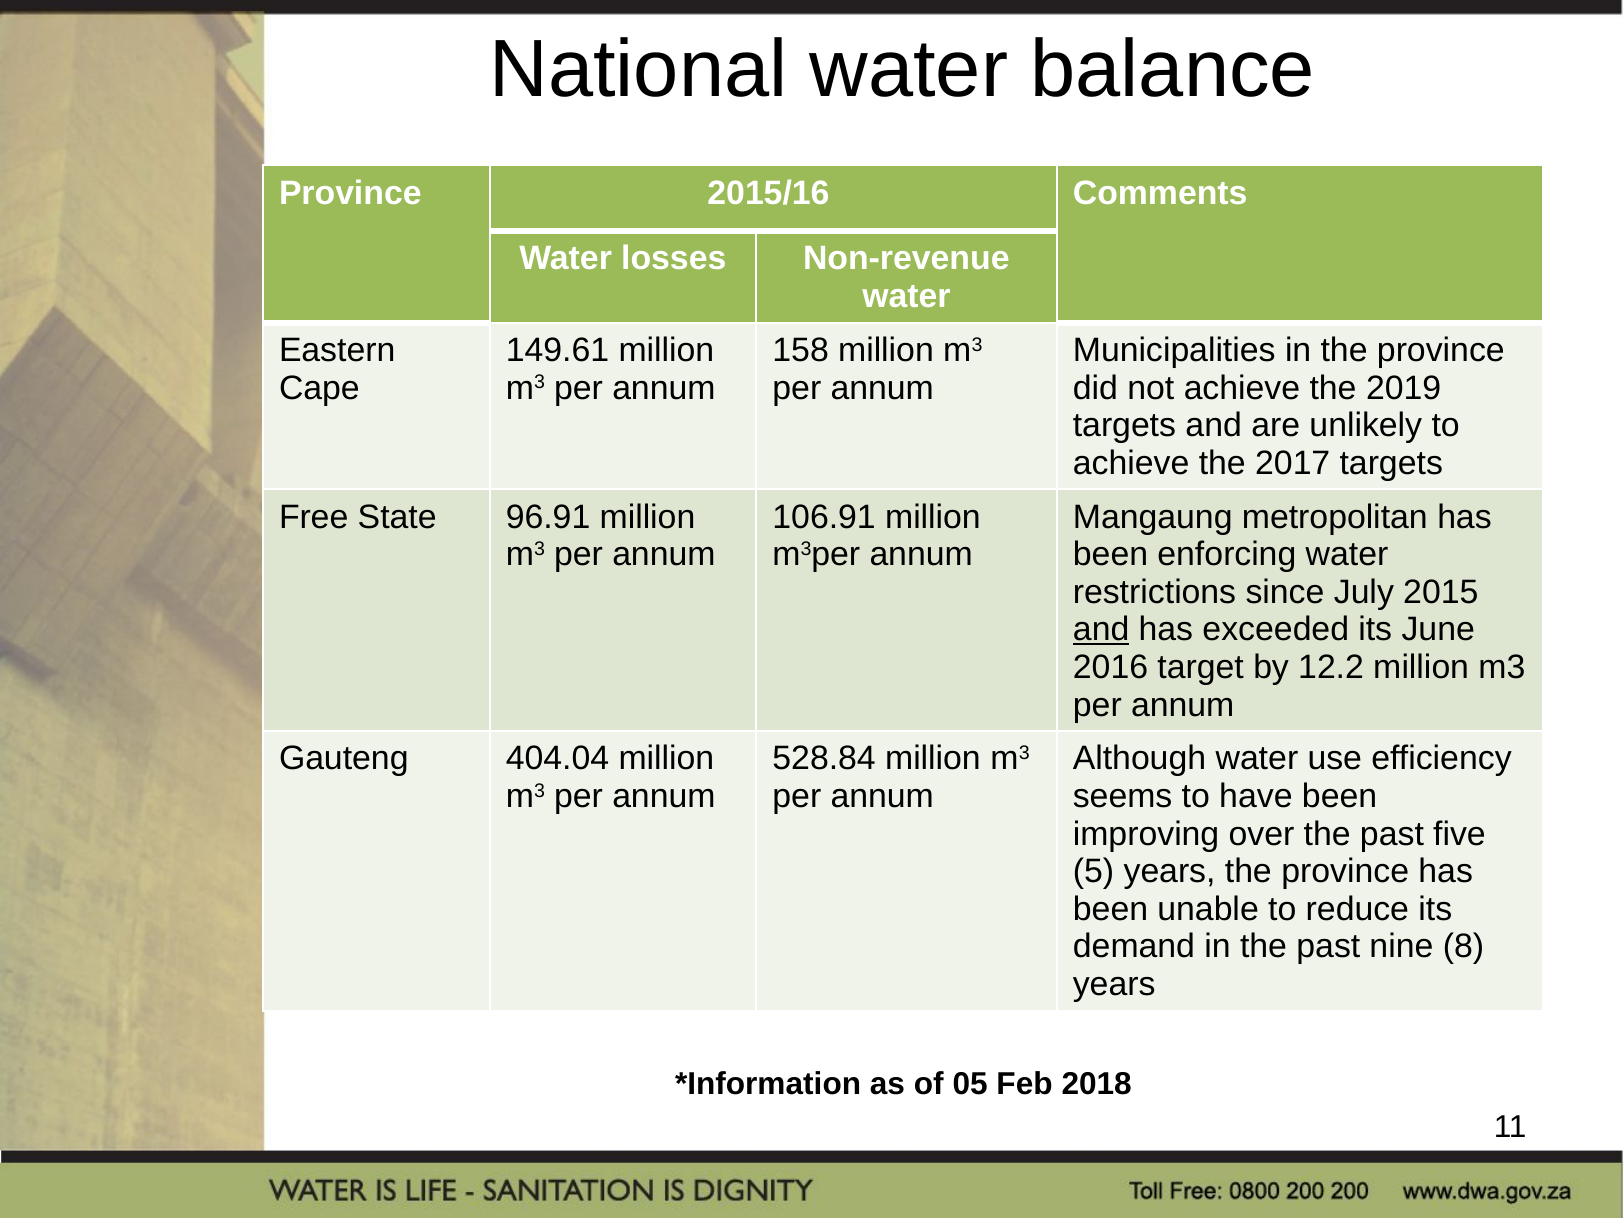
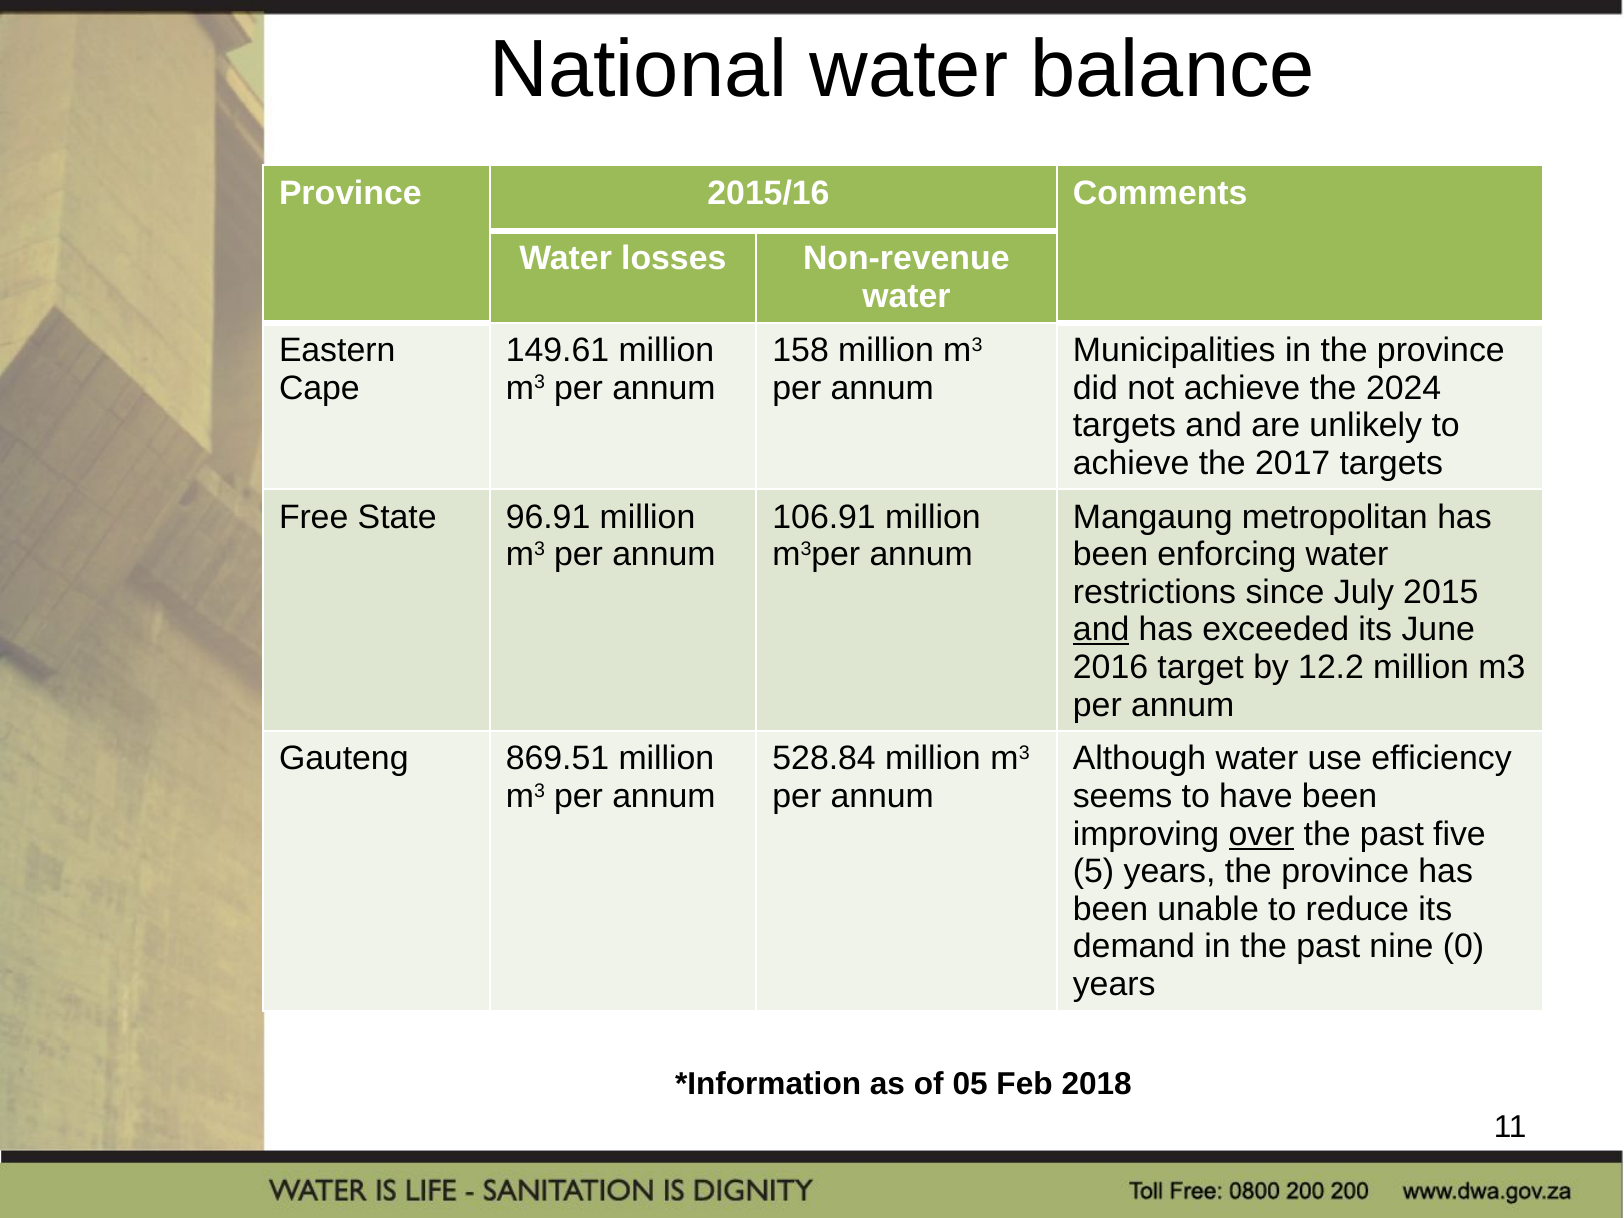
2019: 2019 -> 2024 (1404, 388)
404.04: 404.04 -> 869.51 (557, 759)
over underline: none -> present (1262, 834)
8: 8 -> 0 (1464, 947)
